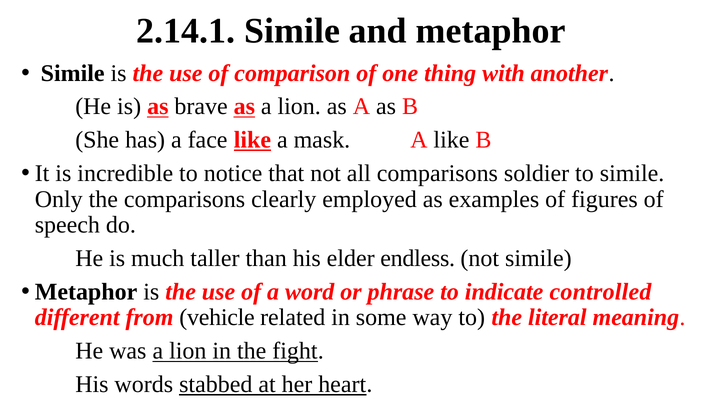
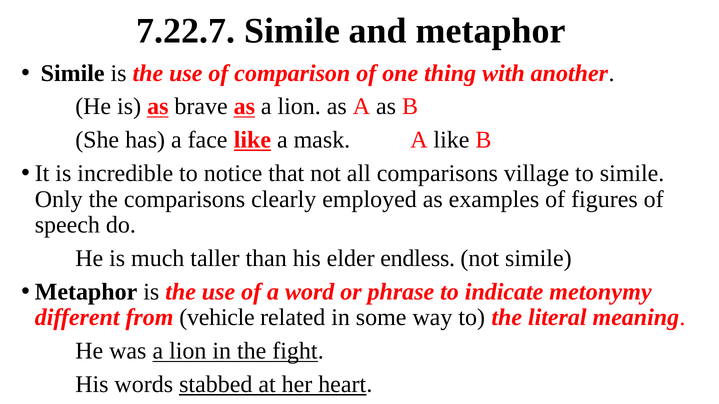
2.14.1: 2.14.1 -> 7.22.7 (186, 31)
soldier: soldier -> village (537, 173)
controlled: controlled -> metonymy (601, 292)
